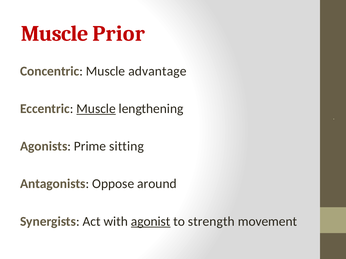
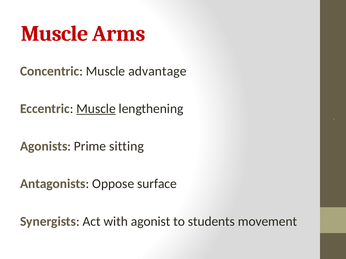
Prior: Prior -> Arms (119, 34)
around: around -> surface (157, 184)
agonist underline: present -> none (151, 222)
strength: strength -> students (211, 222)
